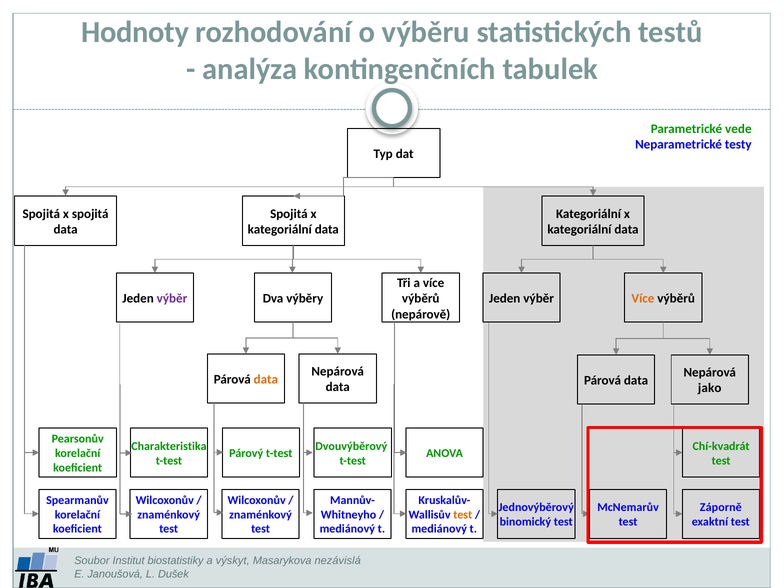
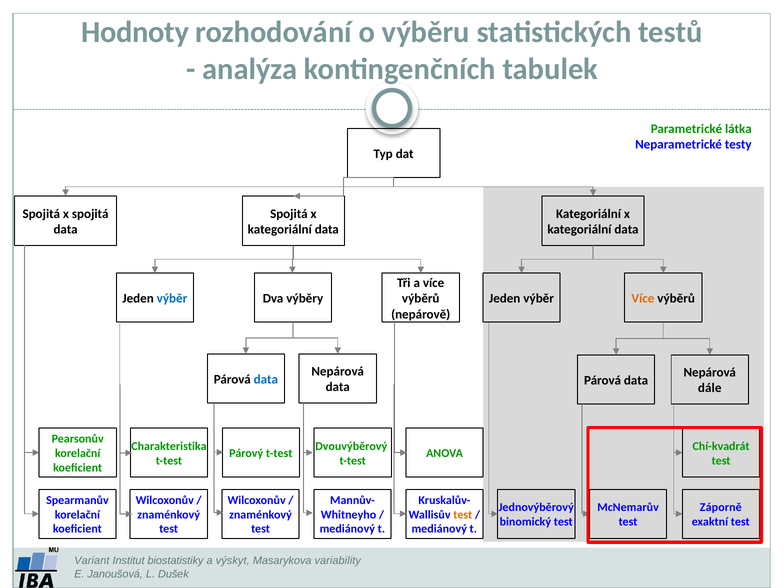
vede: vede -> látka (738, 129)
výběr colour: purple -> blue (172, 299)
data colour: orange -> blue (266, 379)
jako: jako -> dále (710, 388)
Soubor: Soubor -> Variant (92, 561)
nezávislá: nezávislá -> variability (338, 561)
